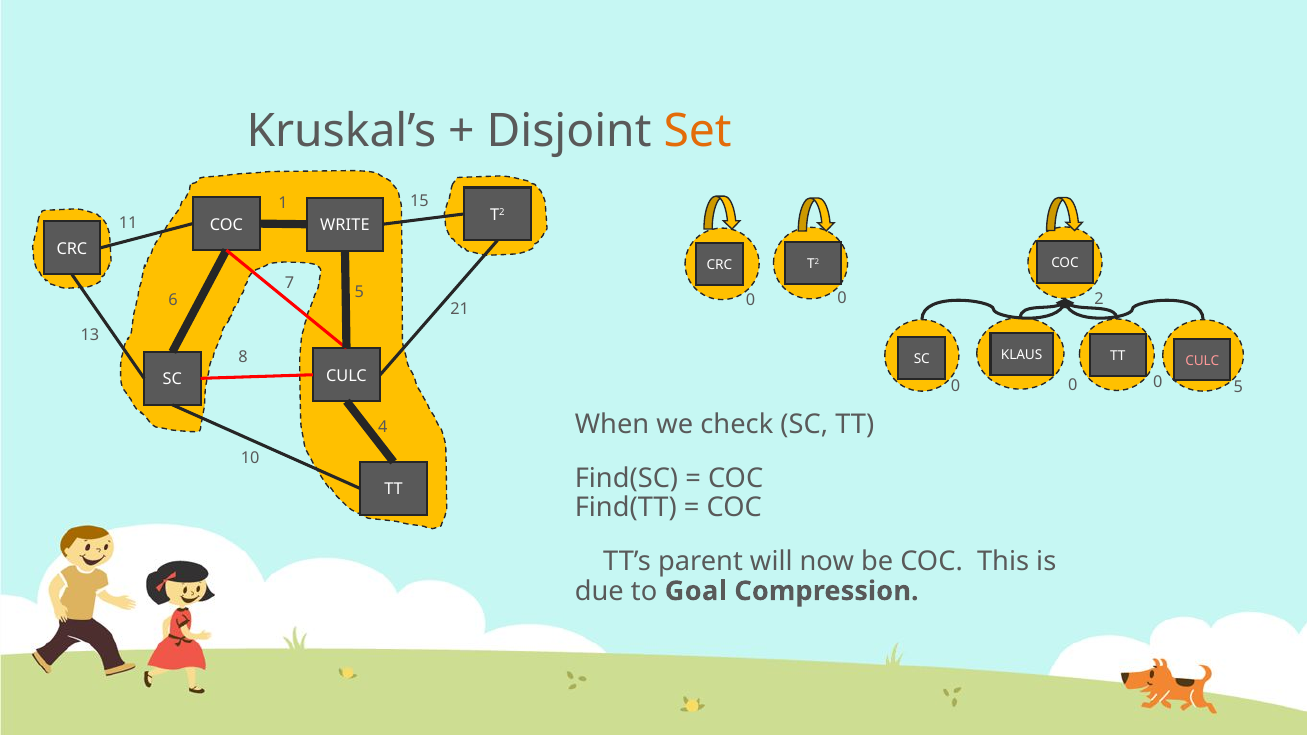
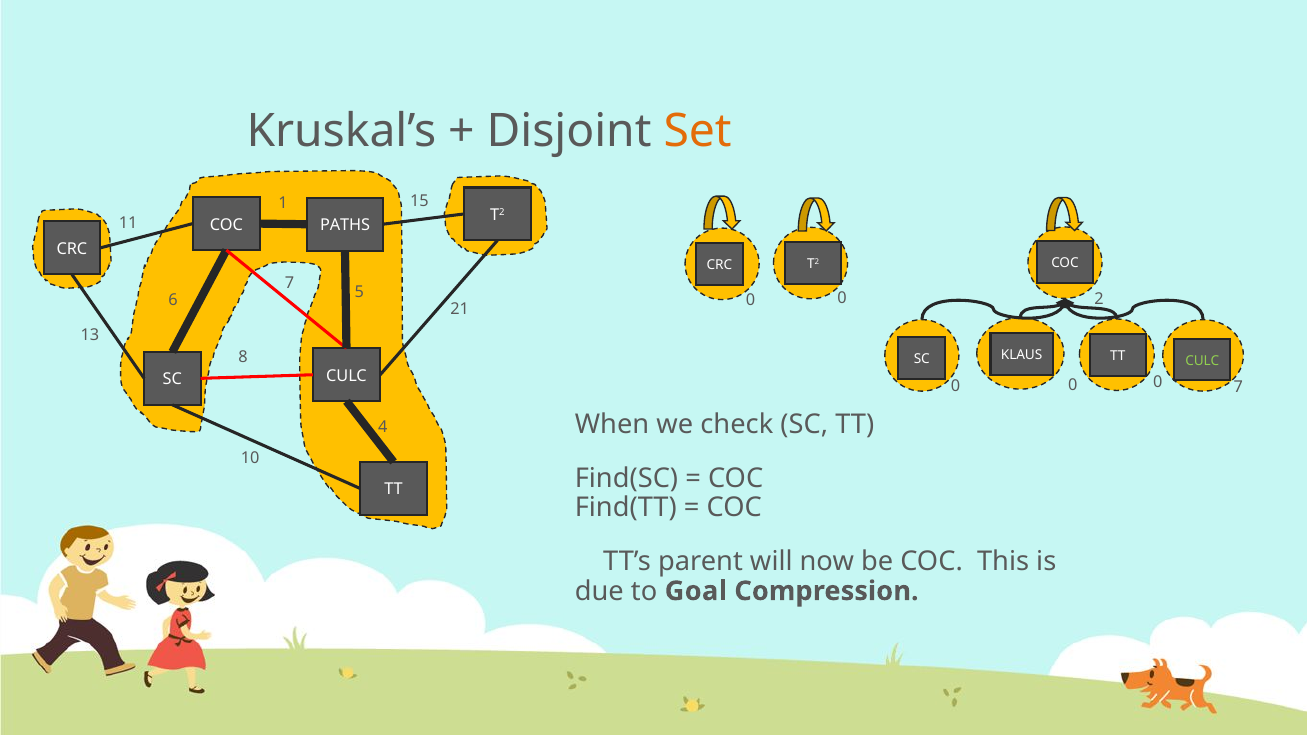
WRITE: WRITE -> PATHS (345, 225)
CULC colour: pink -> light green (1202, 361)
0 5: 5 -> 7 (1238, 387)
